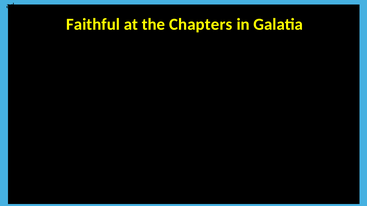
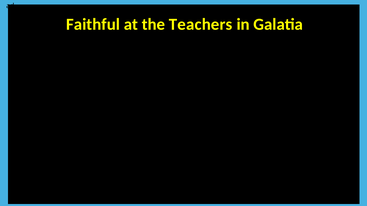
Chapters: Chapters -> Teachers (201, 24)
